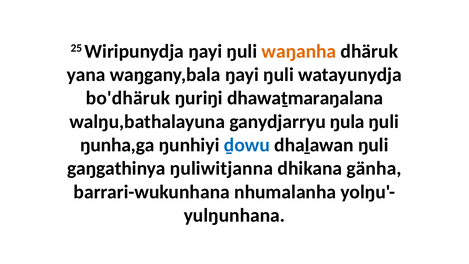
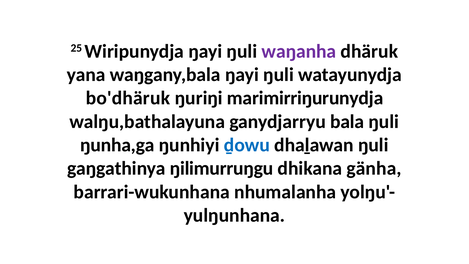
waŋanha colour: orange -> purple (299, 51)
dhawaṯmaraŋalana: dhawaṯmaraŋalana -> marimirriŋurunydja (305, 98)
ŋula: ŋula -> bala (347, 122)
ŋuliwitjanna: ŋuliwitjanna -> ŋilimurruŋgu (222, 168)
